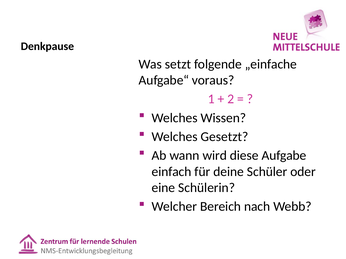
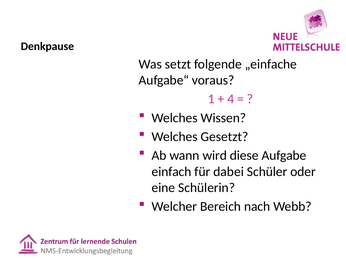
2: 2 -> 4 (231, 99)
deine: deine -> dabei (229, 172)
